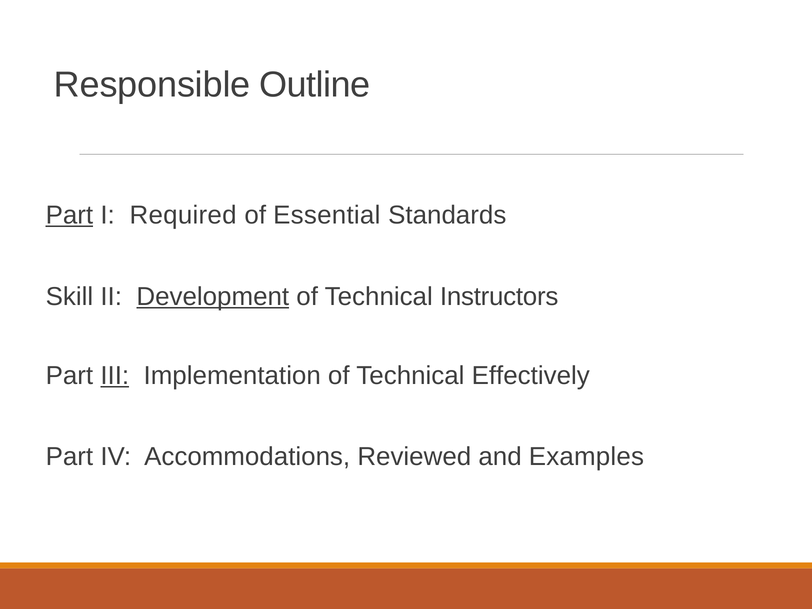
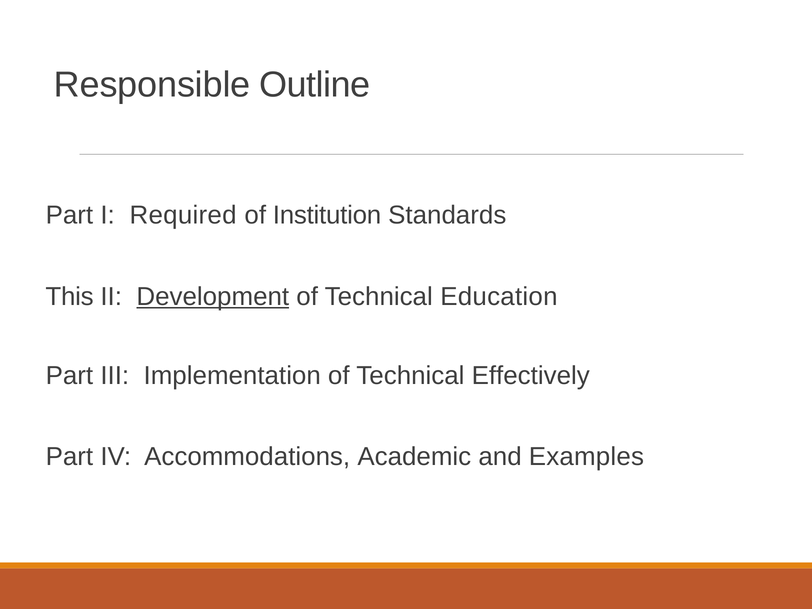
Part underline: present -> none (69, 215)
Essential: Essential -> Institution (327, 215)
Skill: Skill -> This (70, 297)
Instructors: Instructors -> Education (499, 297)
III underline: present -> none (115, 375)
Reviewed: Reviewed -> Academic (414, 457)
